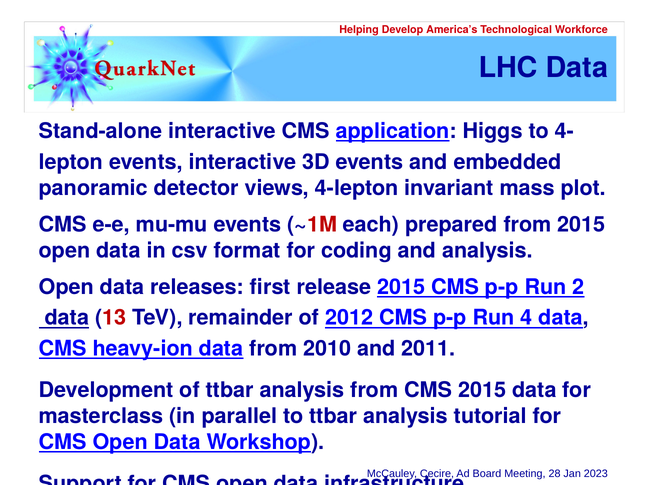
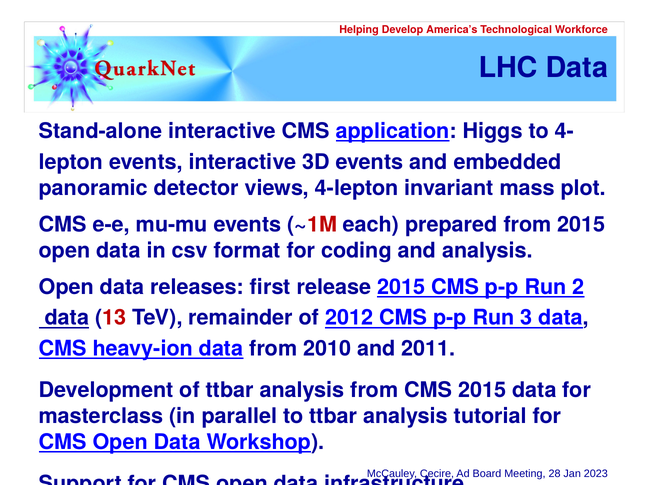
4: 4 -> 3 (526, 318)
